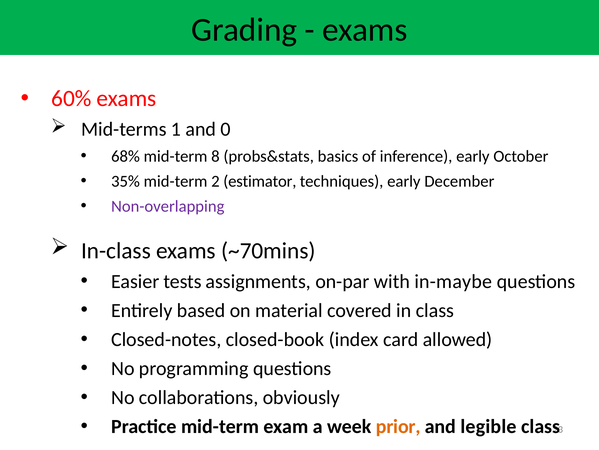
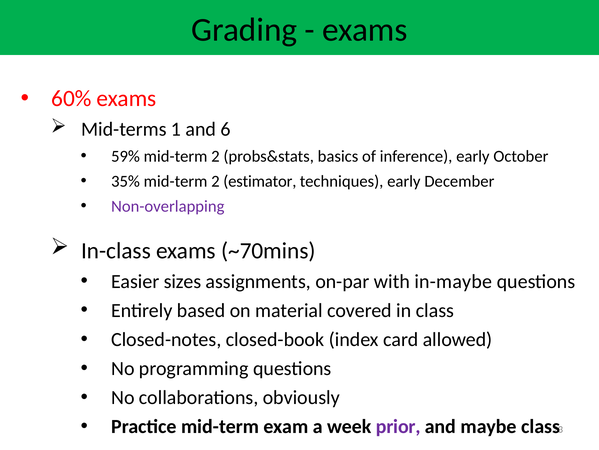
0: 0 -> 6 (226, 129)
68%: 68% -> 59% (125, 156)
8: 8 -> 2 (215, 156)
tests: tests -> sizes (182, 281)
prior colour: orange -> purple (398, 426)
legible: legible -> maybe (489, 426)
